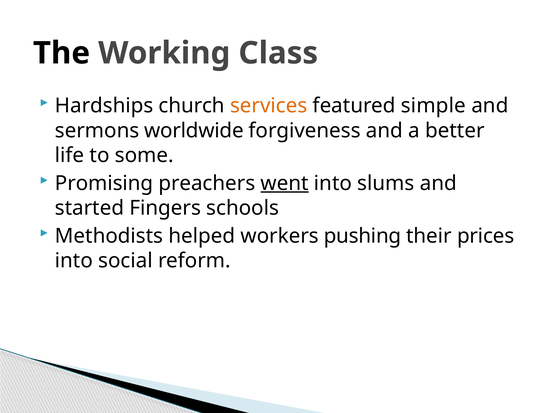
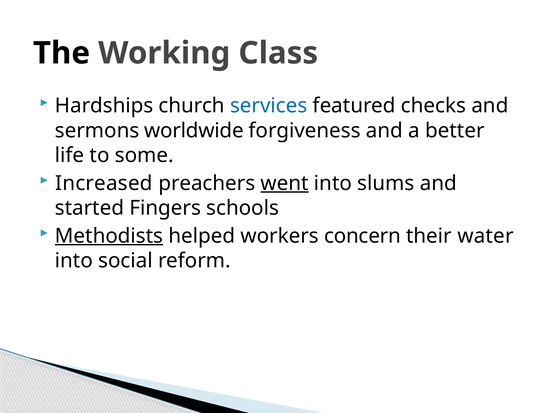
services colour: orange -> blue (269, 106)
simple: simple -> checks (433, 106)
Promising: Promising -> Increased (104, 183)
Methodists underline: none -> present (109, 236)
pushing: pushing -> concern (362, 236)
prices: prices -> water (486, 236)
